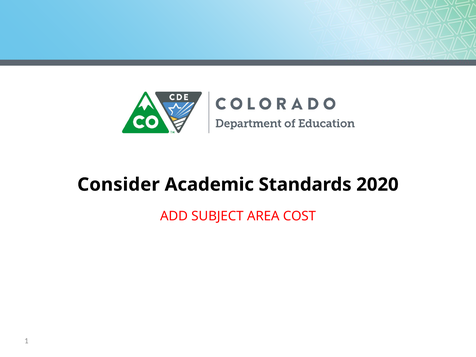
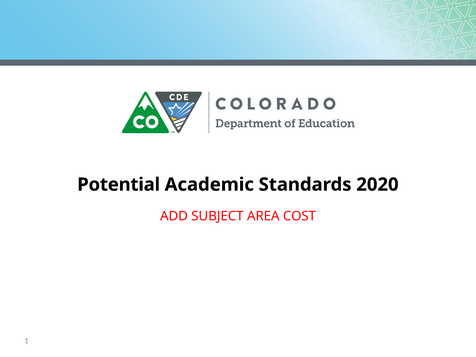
Consider: Consider -> Potential (119, 185)
